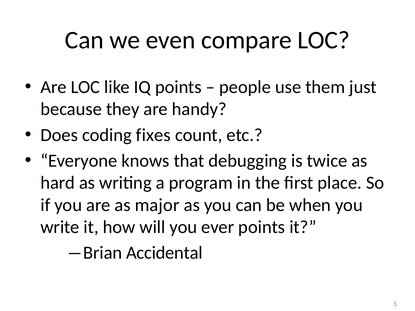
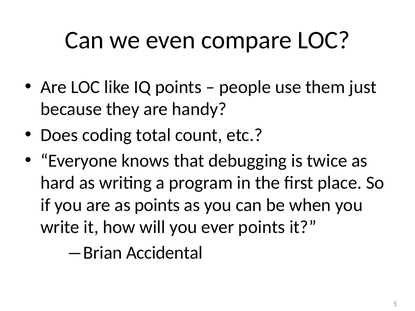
fixes: fixes -> total (153, 135)
as major: major -> points (157, 205)
